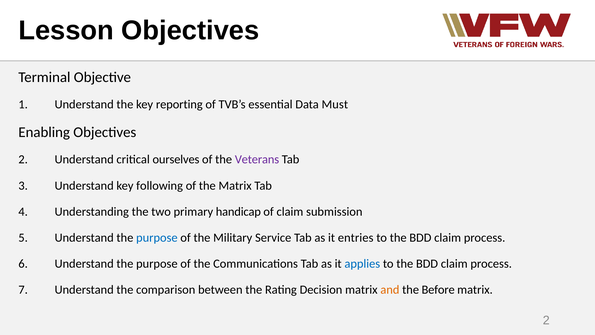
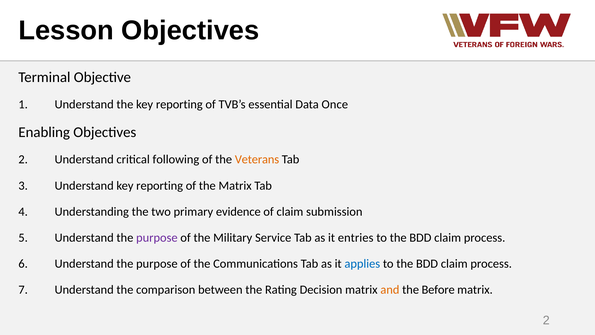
Must: Must -> Once (335, 104)
ourselves: ourselves -> following (176, 159)
Veterans colour: purple -> orange (257, 159)
Understand key following: following -> reporting (160, 185)
handicap: handicap -> evidence (238, 211)
purpose colour: blue -> purple (157, 238)
